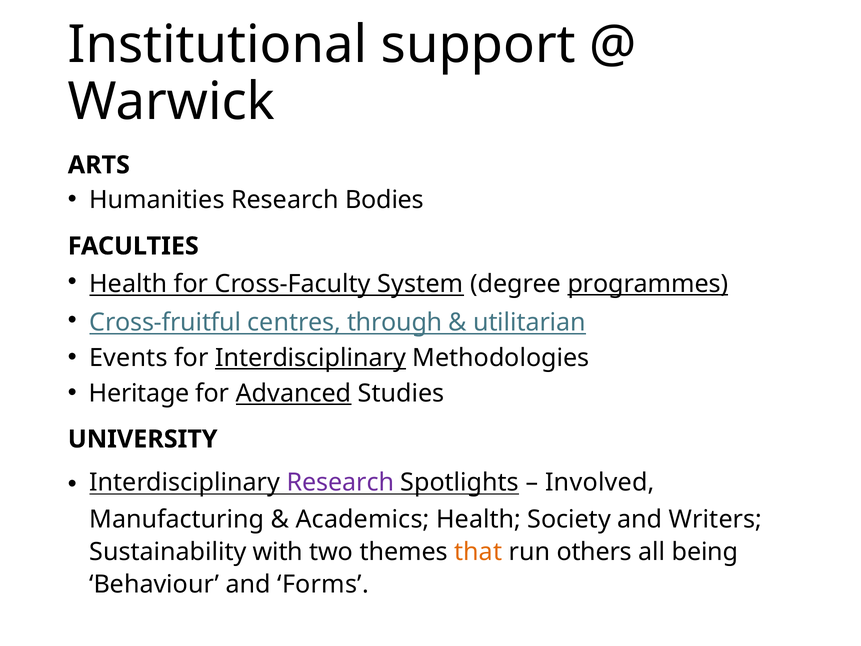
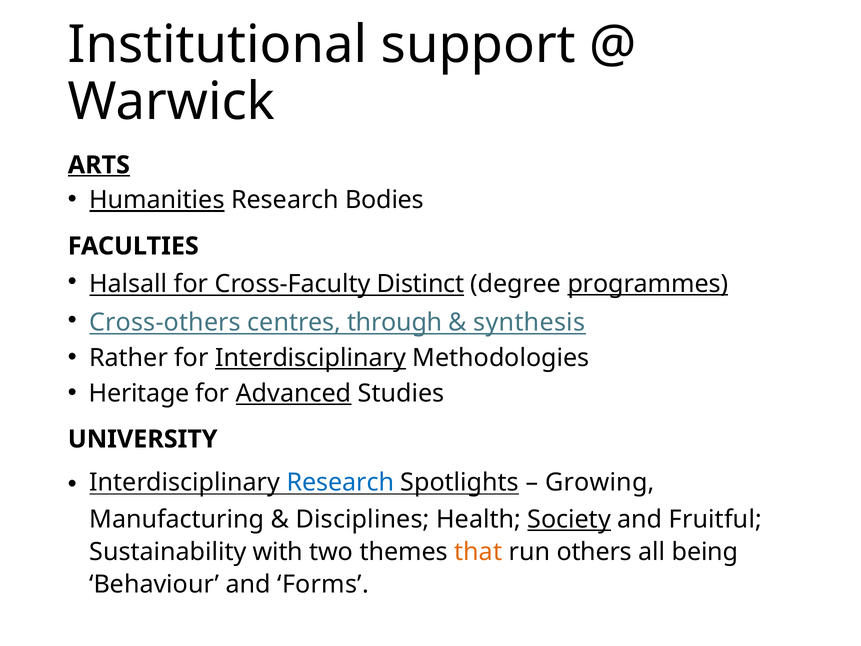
ARTS underline: none -> present (99, 165)
Humanities underline: none -> present (157, 200)
Health: Health -> Halsall (128, 284)
System: System -> Distinct (421, 284)
Cross-fruitful: Cross-fruitful -> Cross-others (165, 322)
utilitarian: utilitarian -> synthesis (529, 322)
Events: Events -> Rather (129, 358)
Research colour: purple -> blue (340, 482)
Involved: Involved -> Growing (600, 482)
Academics: Academics -> Disciplines (363, 519)
Society underline: none -> present (569, 519)
Writers: Writers -> Fruitful (715, 519)
